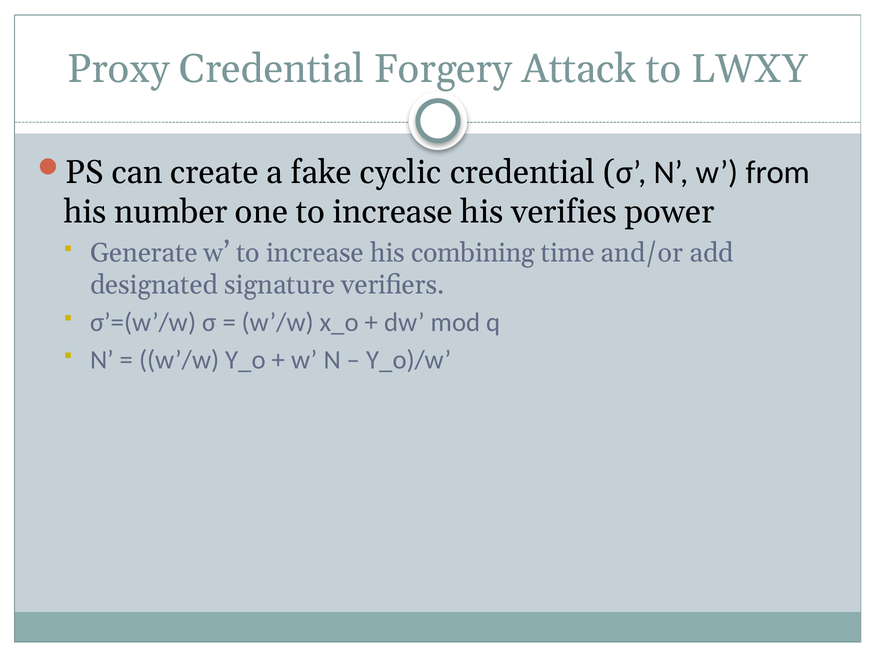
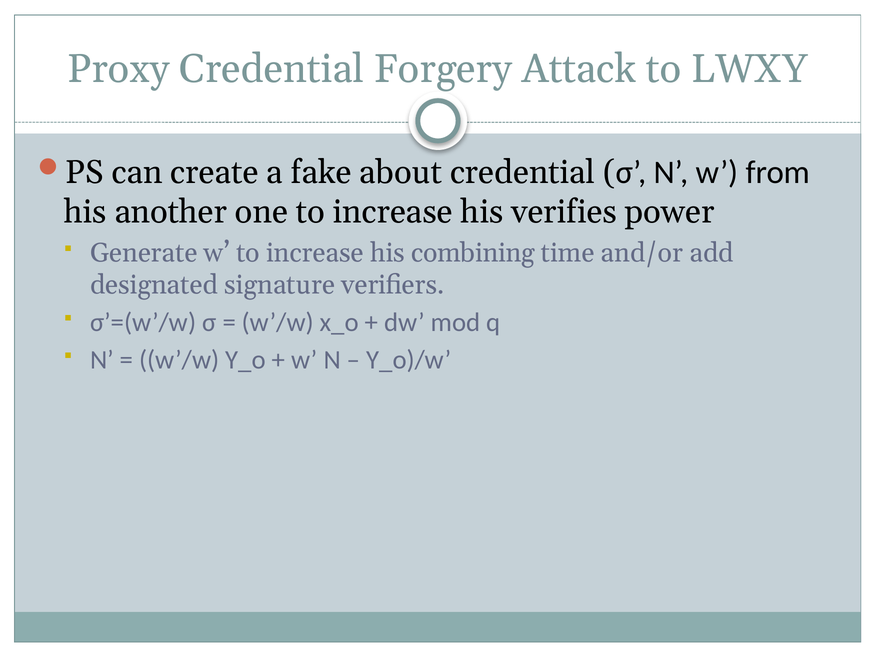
cyclic: cyclic -> about (401, 173)
number: number -> another (171, 212)
